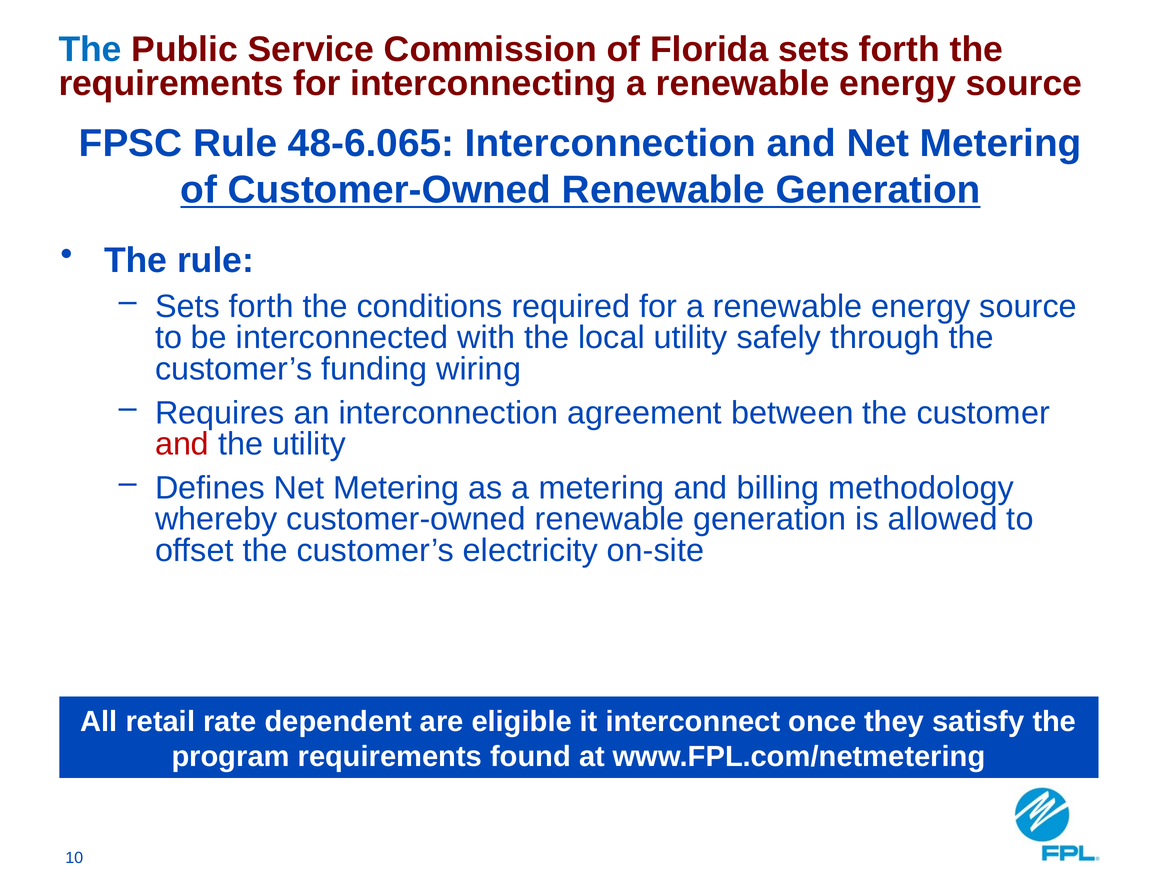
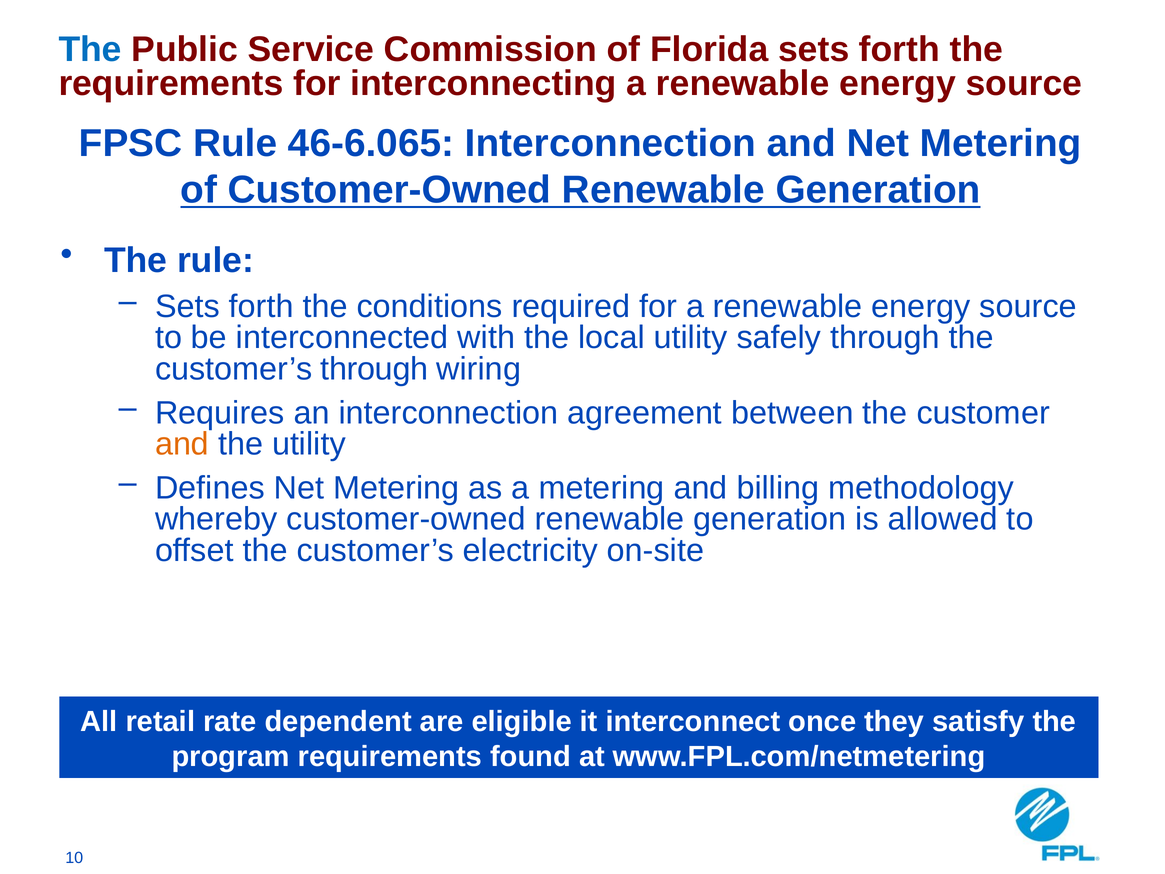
48-6.065: 48-6.065 -> 46-6.065 (371, 143)
customer’s funding: funding -> through (374, 369)
and colour: red -> orange (182, 444)
